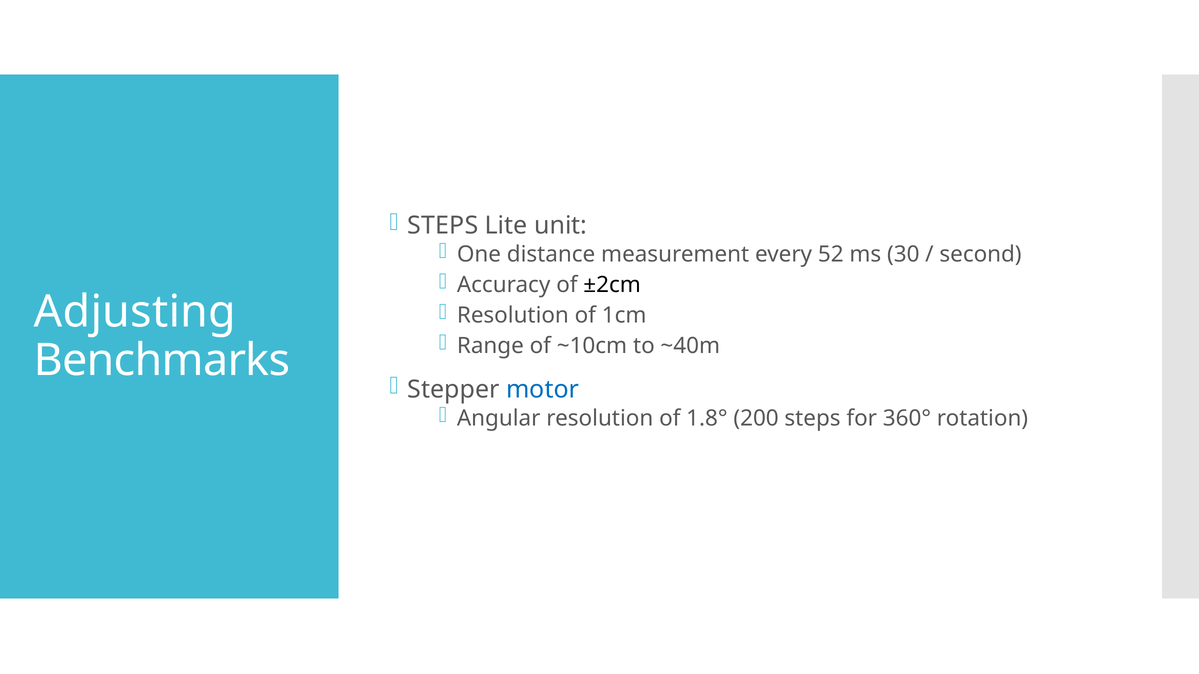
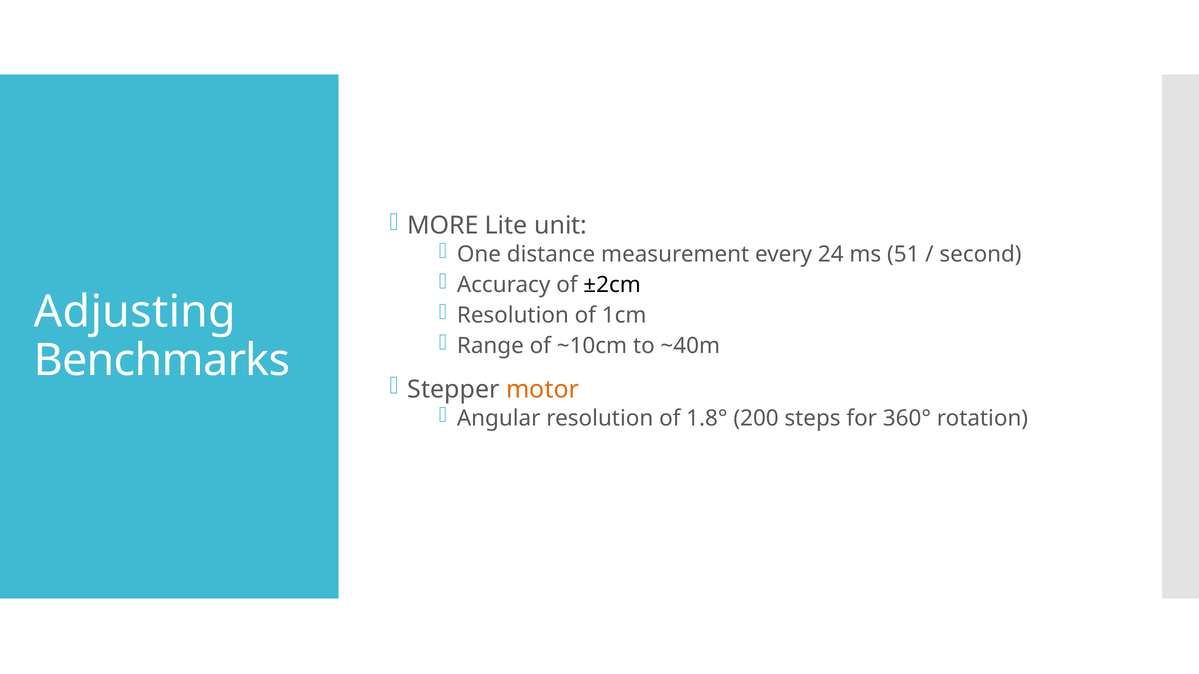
STEPS: STEPS -> MORE (443, 226)
52: 52 -> 24 (831, 254)
30: 30 -> 51 (903, 254)
motor colour: blue -> orange (543, 390)
